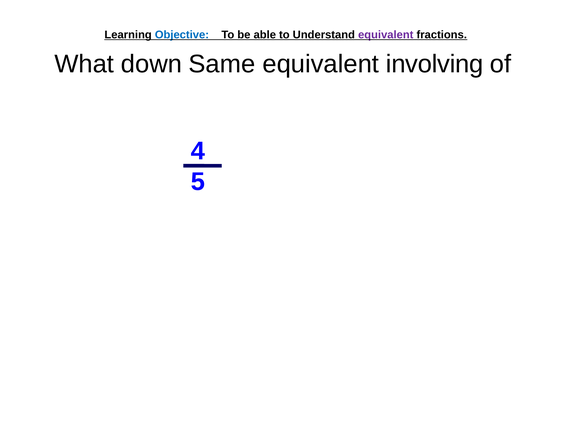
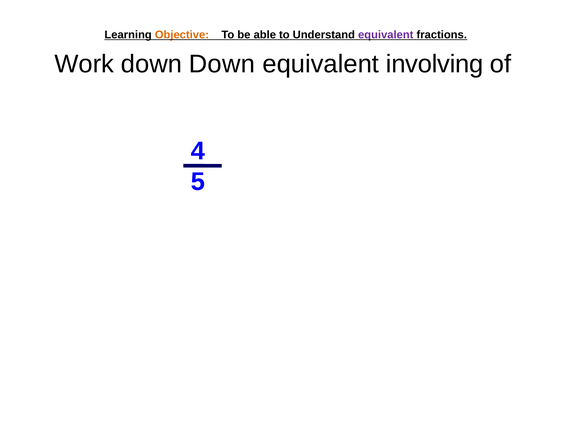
Objective colour: blue -> orange (182, 35)
What: What -> Work (84, 64)
down Same: Same -> Down (222, 64)
